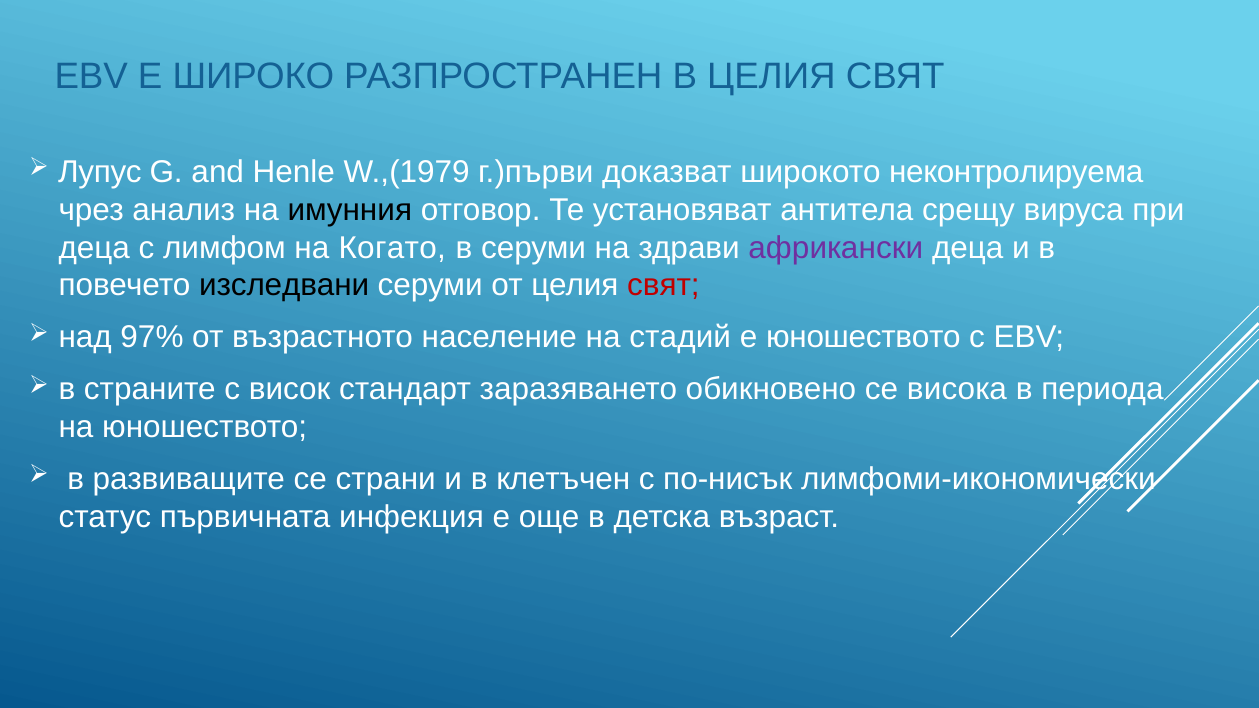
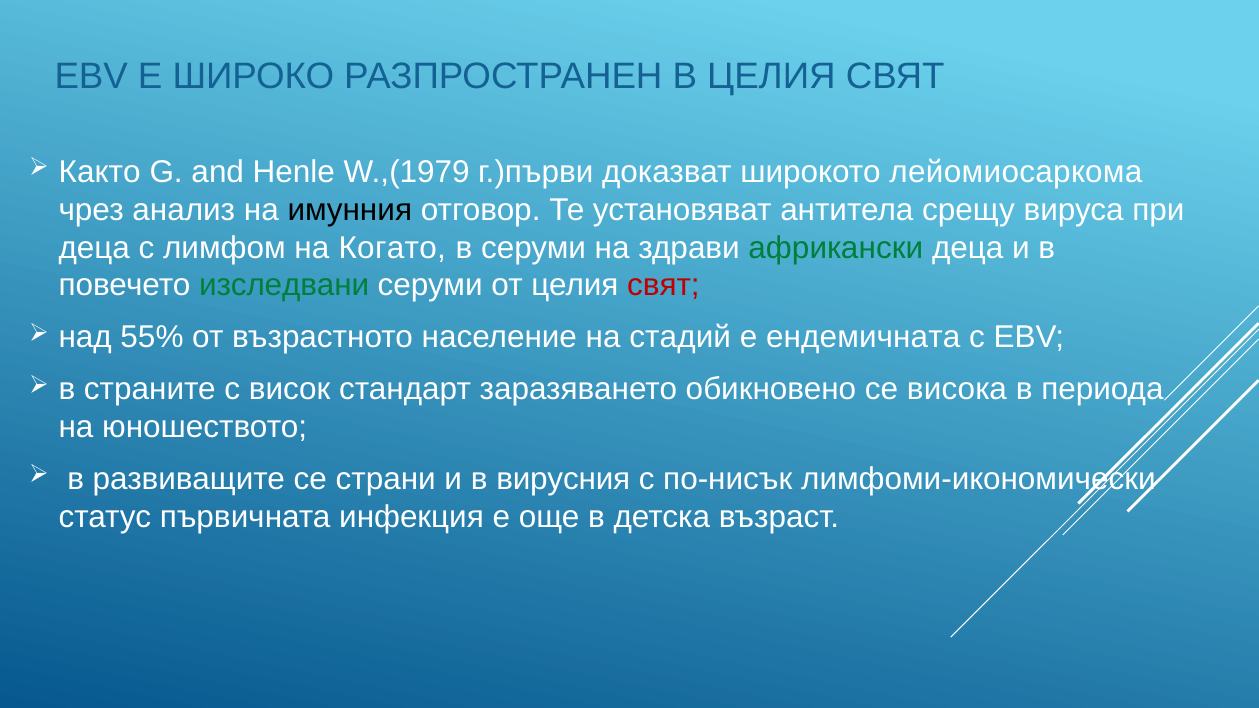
Лупус: Лупус -> Както (100, 172)
неконтролируема: неконтролируема -> лейомиосаркома (1016, 172)
африкански colour: purple -> green (836, 248)
изследвани colour: black -> green (284, 285)
97%: 97% -> 55% (152, 337)
е юношеството: юношеството -> ендемичната (863, 337)
клетъчен: клетъчен -> вирусния (563, 479)
